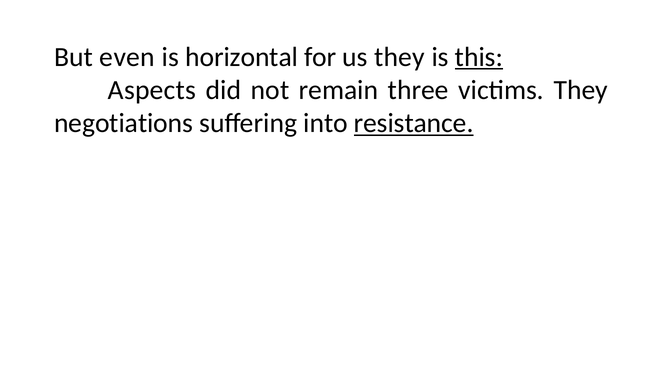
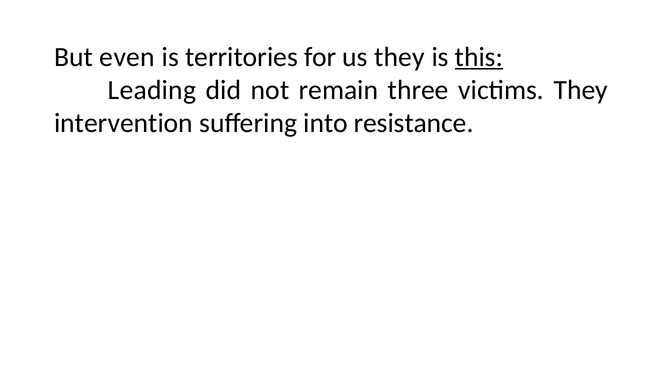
horizontal: horizontal -> territories (242, 57)
Aspects: Aspects -> Leading (152, 90)
negotiations: negotiations -> intervention (124, 123)
resistance underline: present -> none (414, 123)
